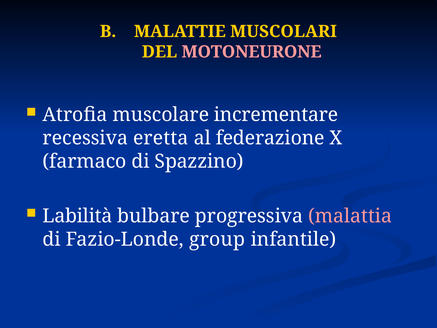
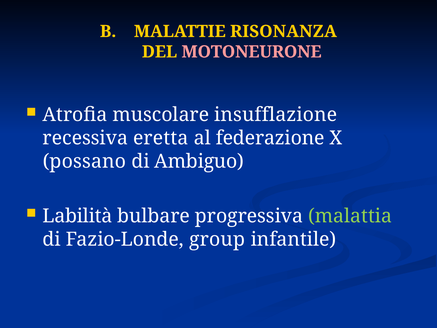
MUSCOLARI: MUSCOLARI -> RISONANZA (283, 31)
incrementare: incrementare -> insufflazione (276, 115)
farmaco: farmaco -> possano (84, 161)
Spazzino: Spazzino -> Ambiguo (199, 161)
malattia colour: pink -> light green (350, 216)
